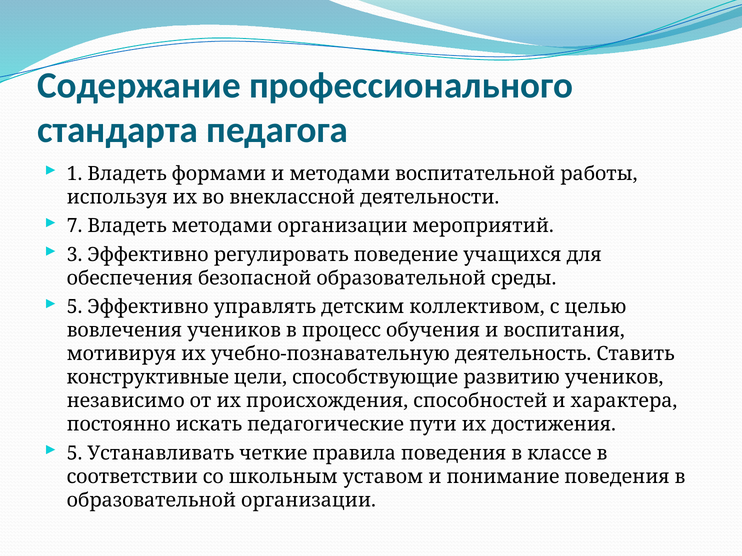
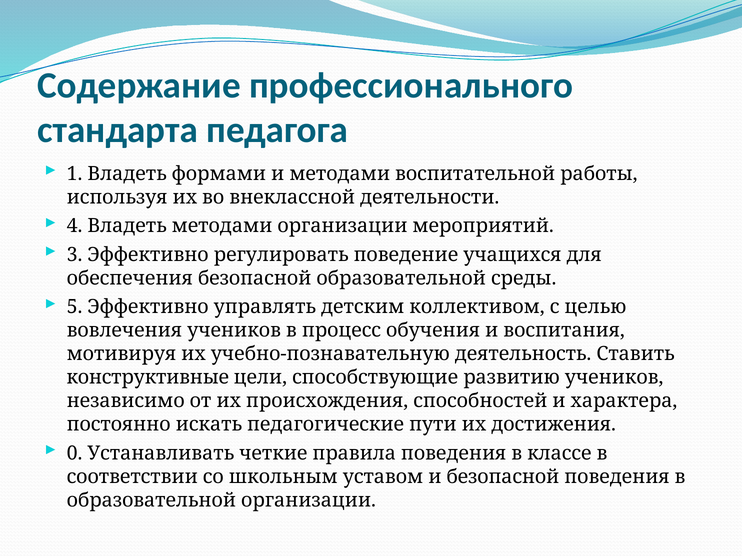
7: 7 -> 4 (75, 226)
5: 5 -> 0 (75, 454)
и понимание: понимание -> безопасной (503, 477)
